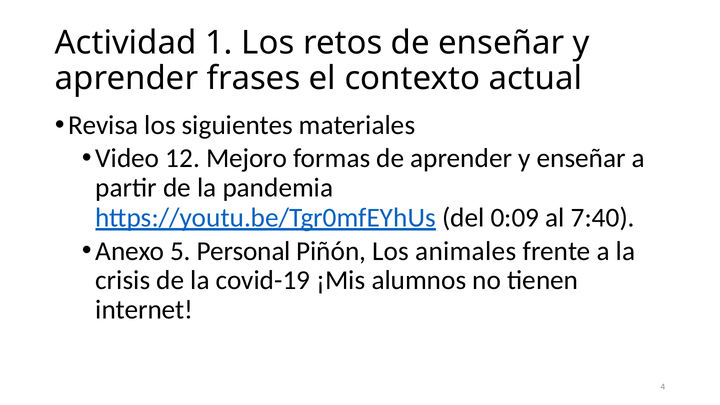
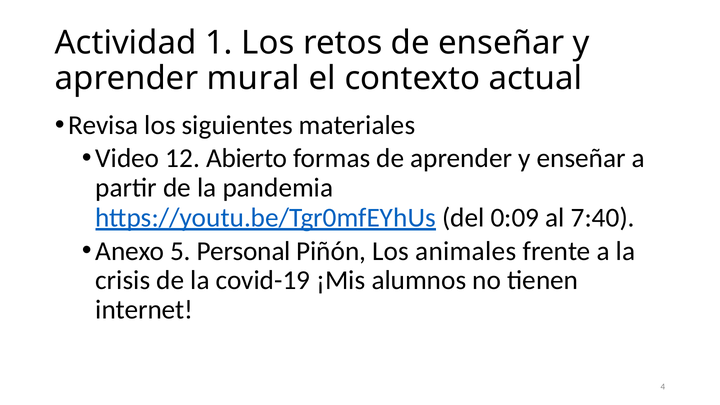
frases: frases -> mural (253, 78)
Mejoro: Mejoro -> Abierto (247, 158)
